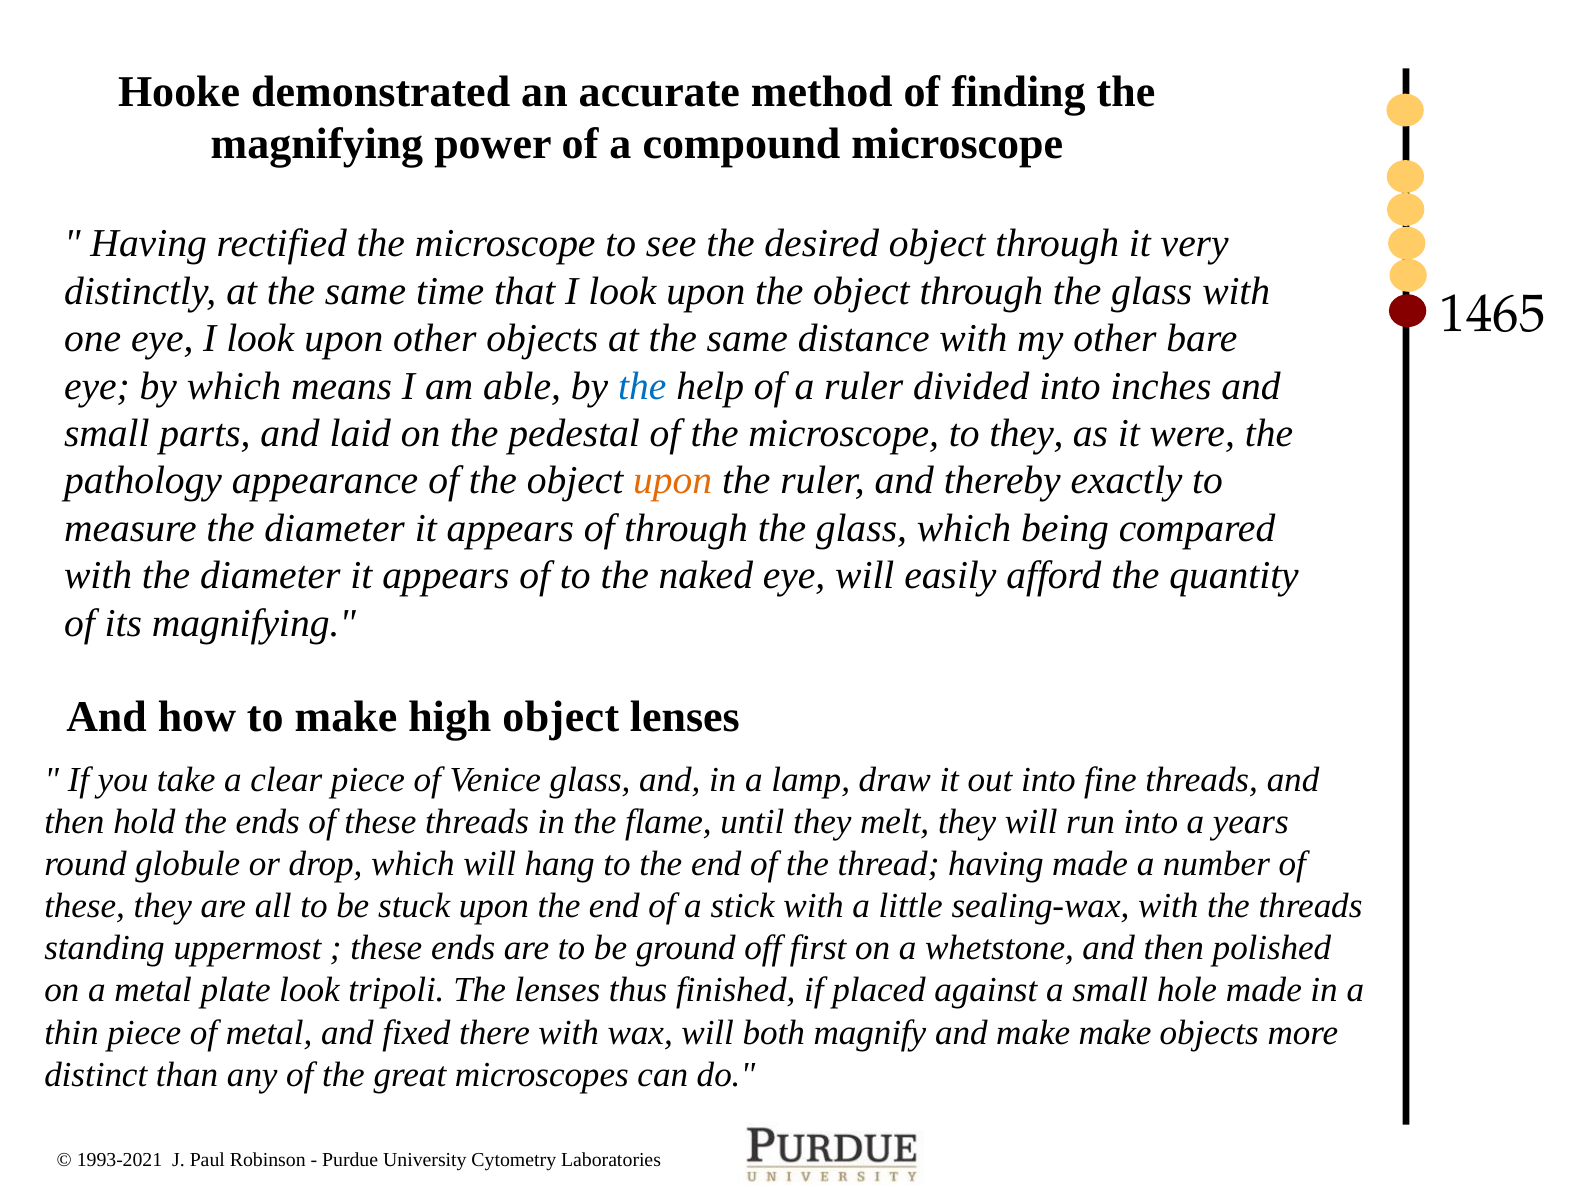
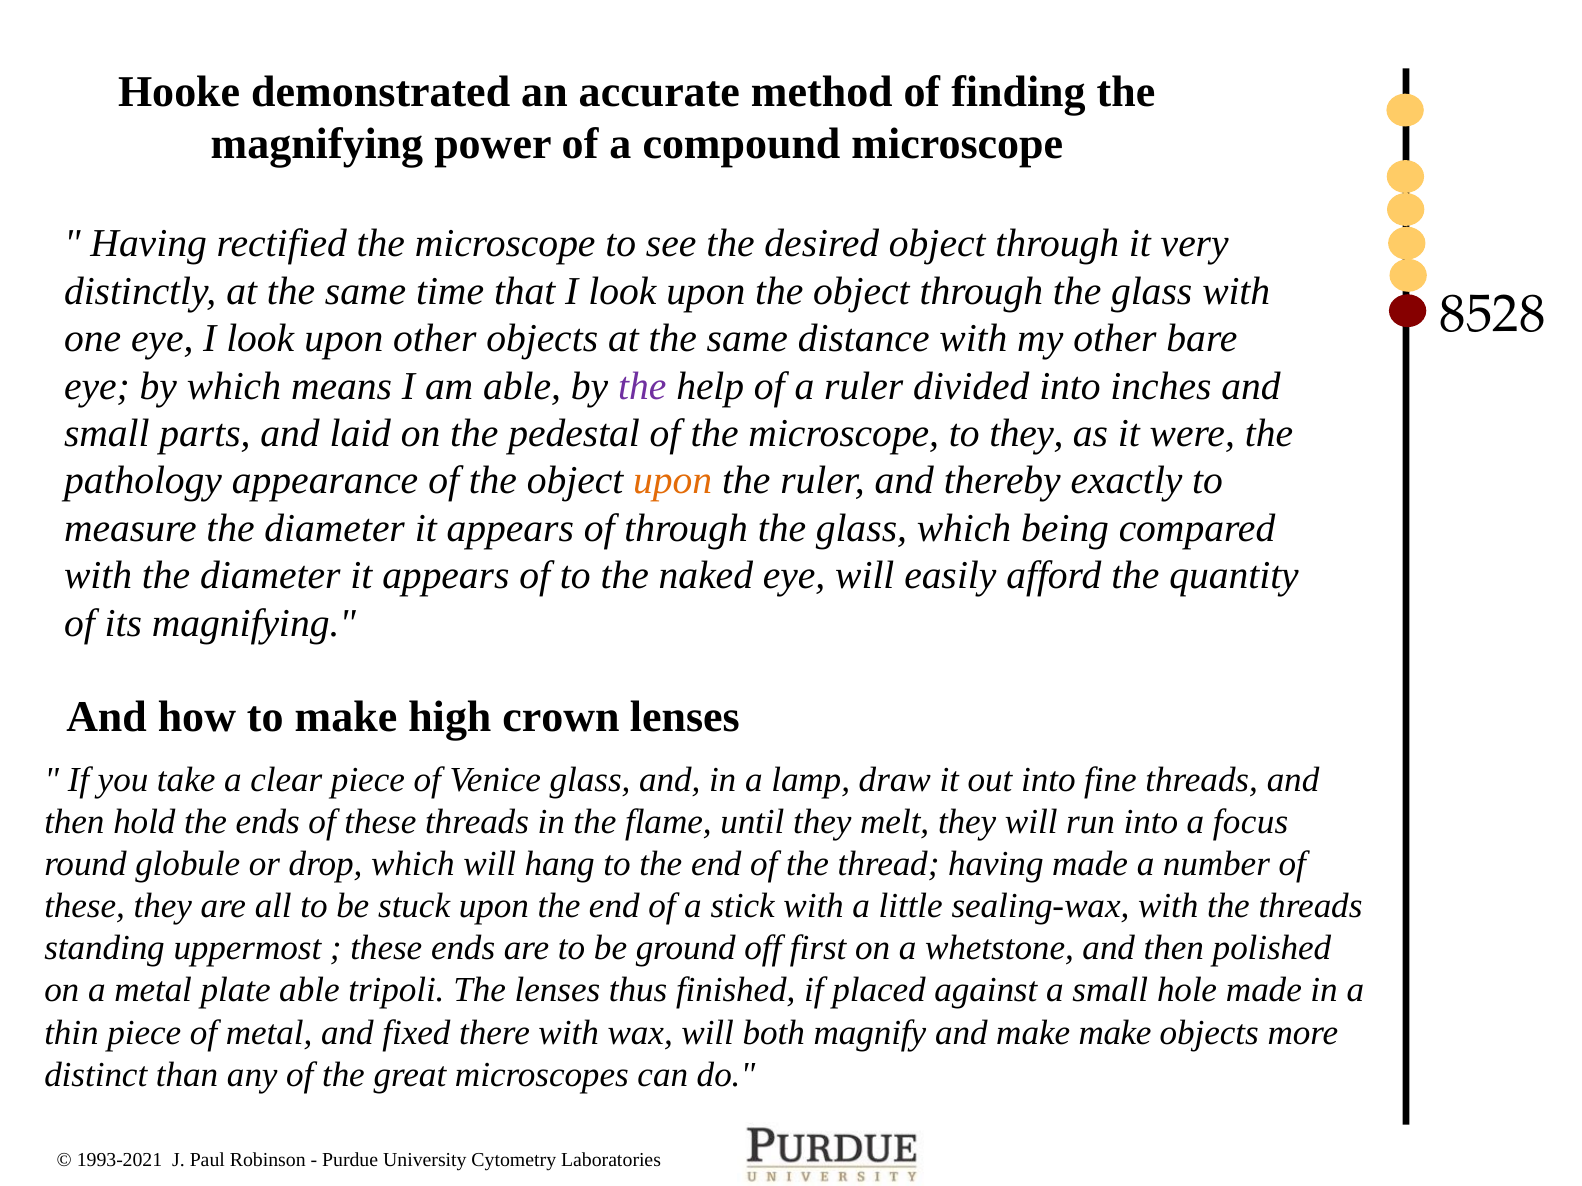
1465: 1465 -> 8528 (1493, 314)
the colour: blue -> purple (642, 386)
high object: object -> crown (561, 718)
years: years -> focus (1251, 822)
plate look: look -> able (309, 991)
